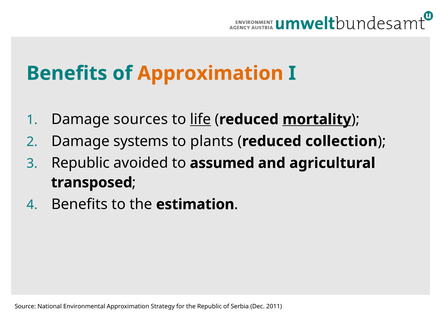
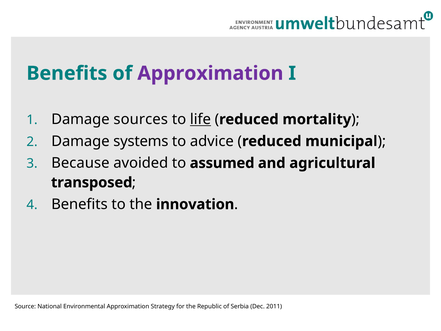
Approximation colour: orange -> purple (210, 73)
mortality underline: present -> none (317, 119)
plants: plants -> advice (212, 141)
collection: collection -> municipal (341, 141)
Republic: Republic -> Because (80, 163)
estimation: estimation -> innovation (195, 204)
